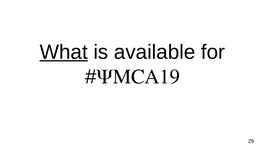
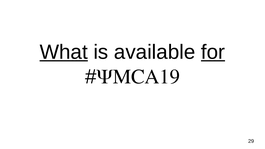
for underline: none -> present (213, 52)
